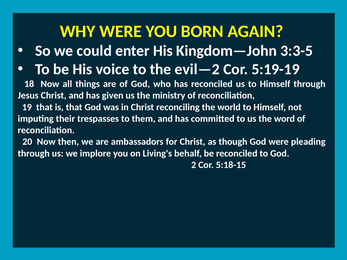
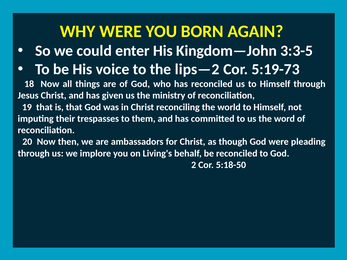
evil—2: evil—2 -> lips—2 (197, 69)
5:19-19: 5:19-19 -> 5:19-73 (276, 69)
5:18-15: 5:18-15 -> 5:18-50 (231, 165)
